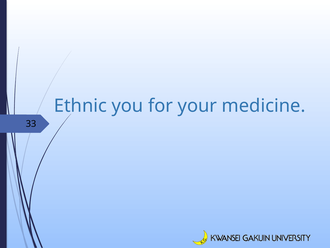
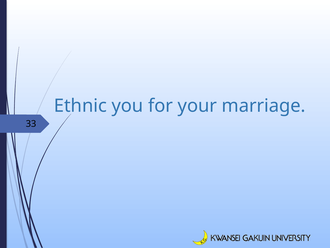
medicine: medicine -> marriage (264, 106)
